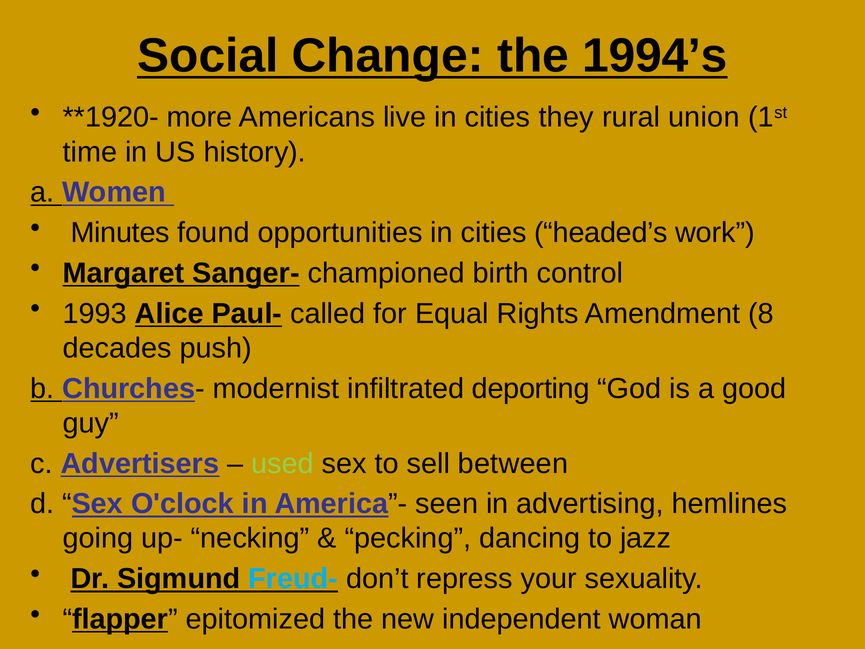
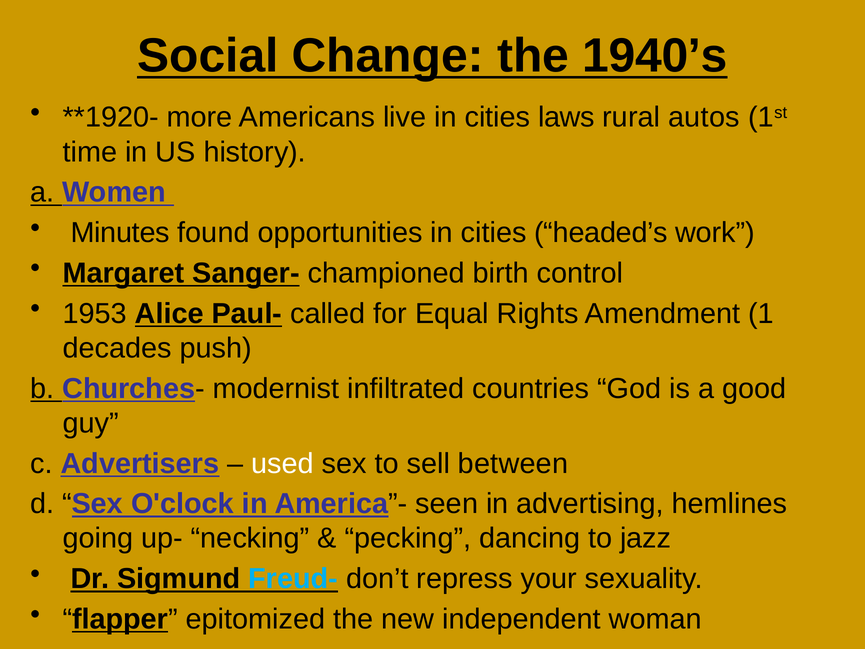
1994’s: 1994’s -> 1940’s (655, 56)
they: they -> laws (567, 117)
union: union -> autos (704, 117)
1993: 1993 -> 1953 (95, 313)
8: 8 -> 1 (761, 313)
deporting: deporting -> countries (531, 388)
used colour: light green -> white (283, 463)
